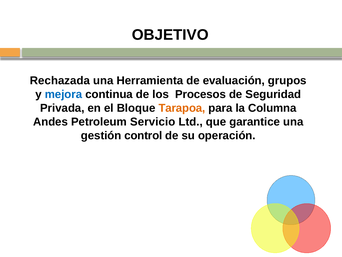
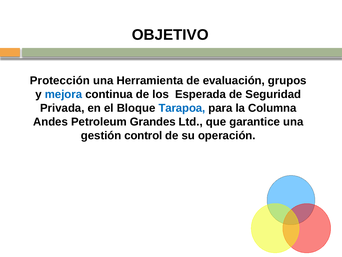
Rechazada: Rechazada -> Protección (60, 81)
Procesos: Procesos -> Esperada (201, 94)
Tarapoa colour: orange -> blue (182, 108)
Servicio: Servicio -> Grandes (153, 122)
